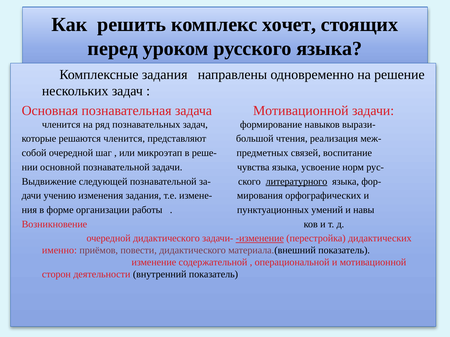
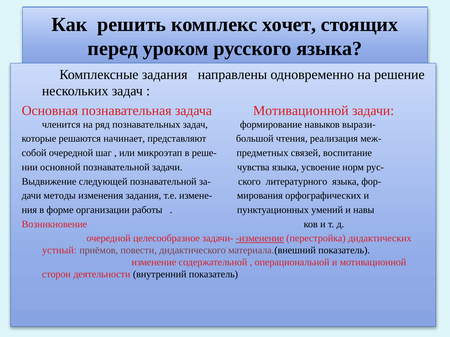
решаются членится: членится -> начинает (124, 139)
литературного underline: present -> none (296, 182)
учению: учению -> методы (60, 196)
очередной дидактического: дидактического -> целесообразное (166, 239)
именно: именно -> устный (59, 251)
